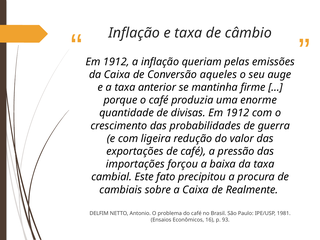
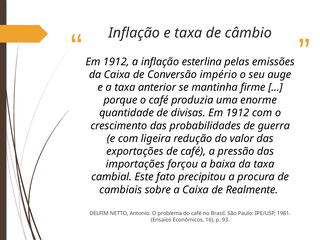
queriam: queriam -> esterlina (202, 62)
aqueles: aqueles -> império (218, 75)
